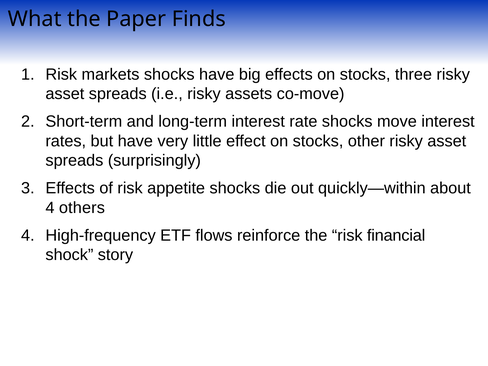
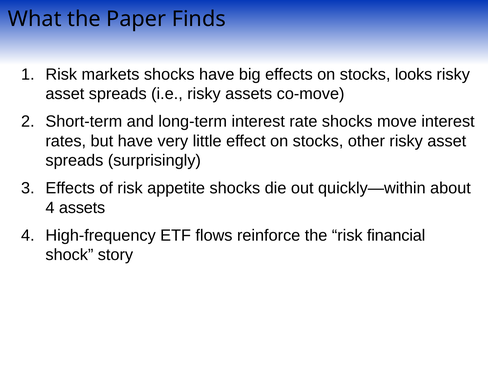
three: three -> looks (414, 74)
4 others: others -> assets (82, 208)
